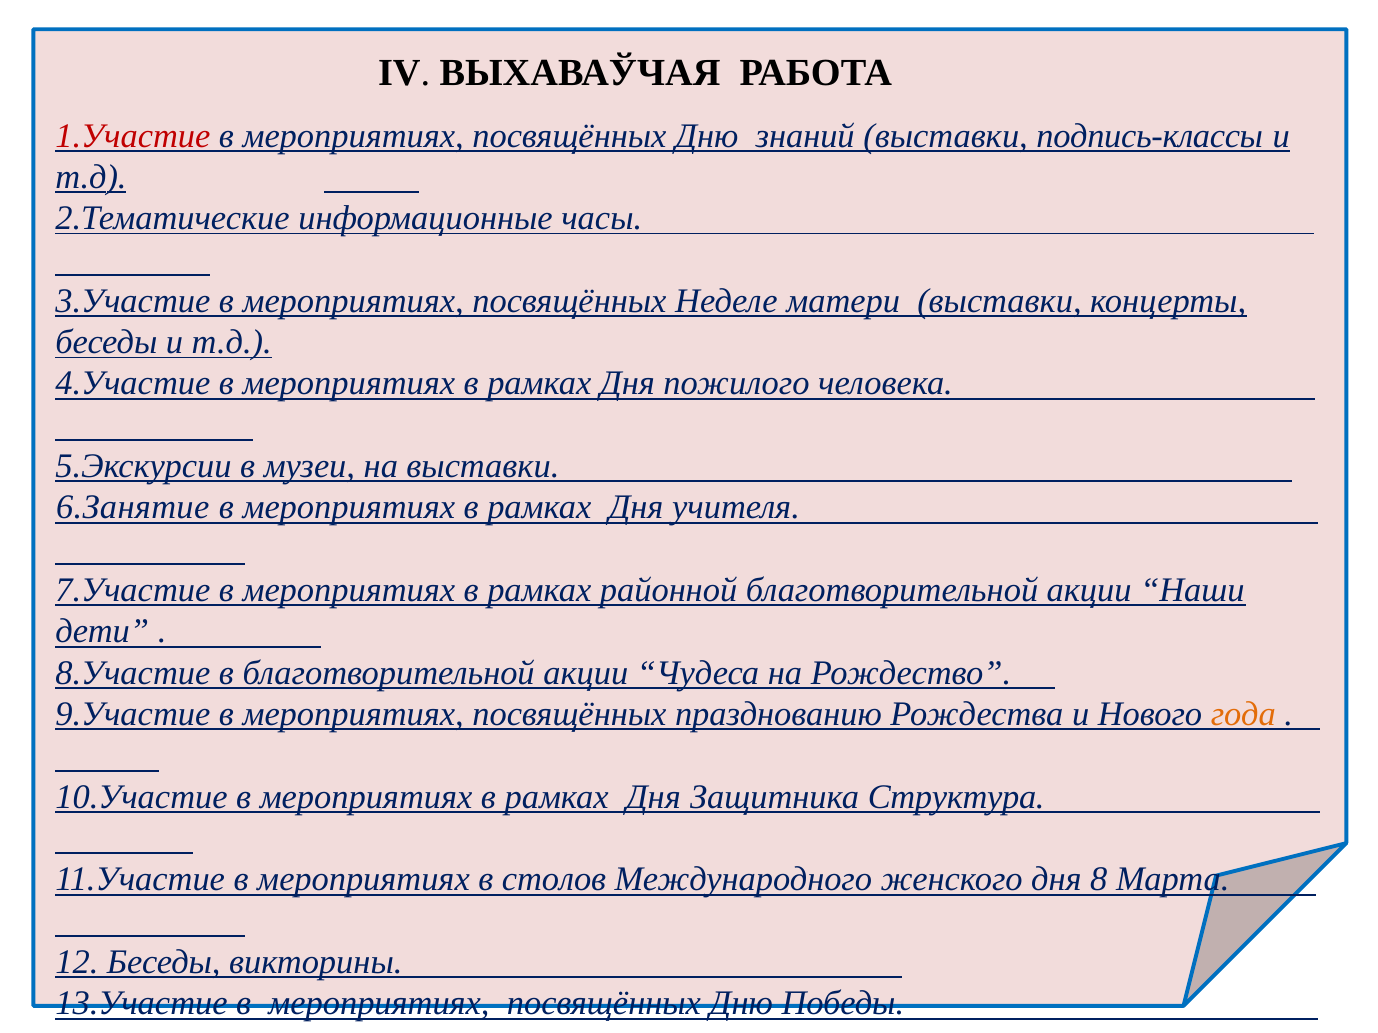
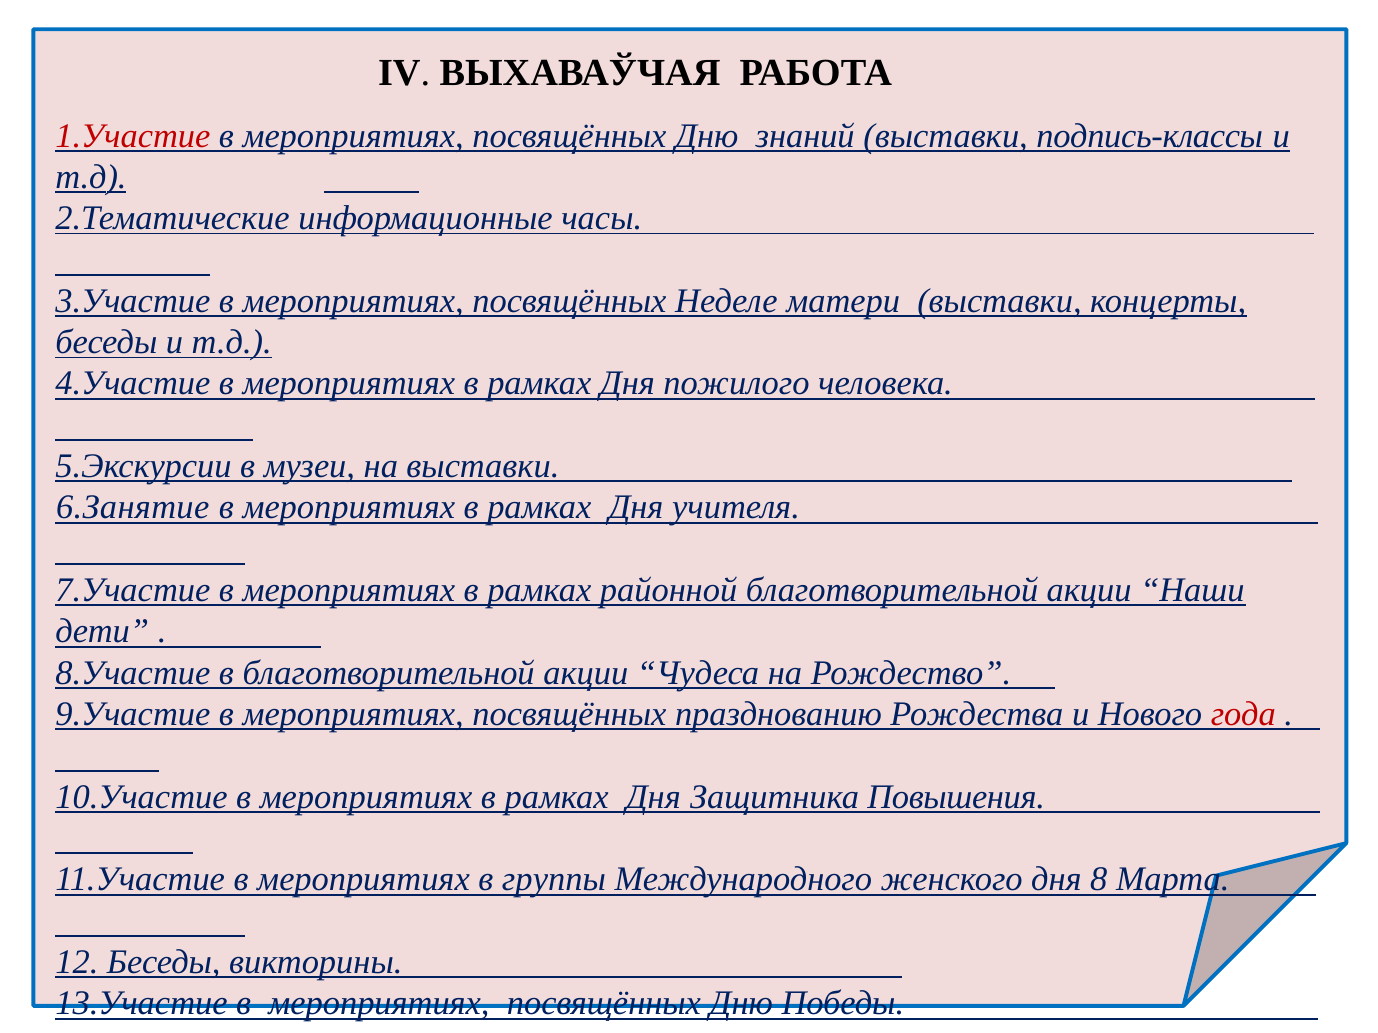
года colour: orange -> red (1243, 714)
Структура: Структура -> Повышения (956, 797)
столов: столов -> группы (554, 880)
